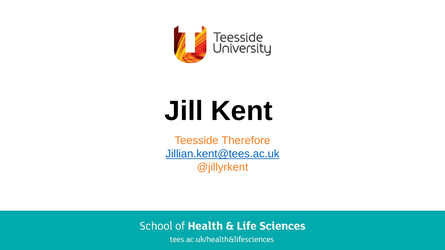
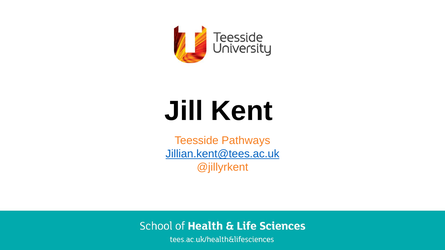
Therefore: Therefore -> Pathways (246, 141)
